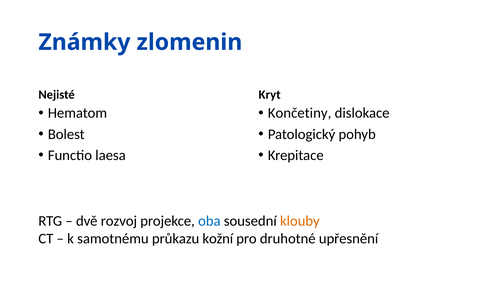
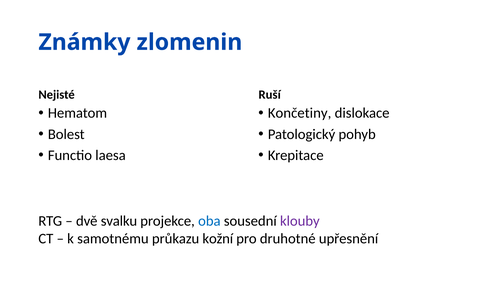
Kryt: Kryt -> Ruší (270, 95)
rozvoj: rozvoj -> svalku (119, 221)
klouby colour: orange -> purple (300, 221)
